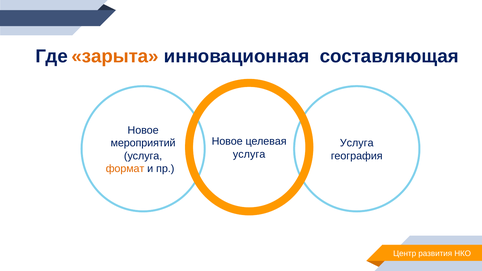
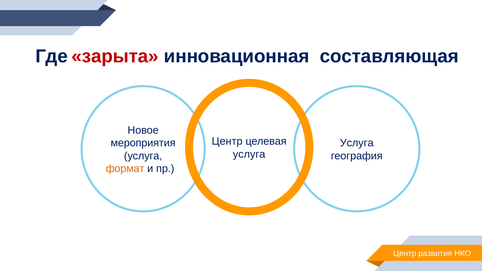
зарыта colour: orange -> red (115, 56)
Новое: Новое -> Центр (227, 142)
мероприятий: мероприятий -> мероприятия (143, 143)
